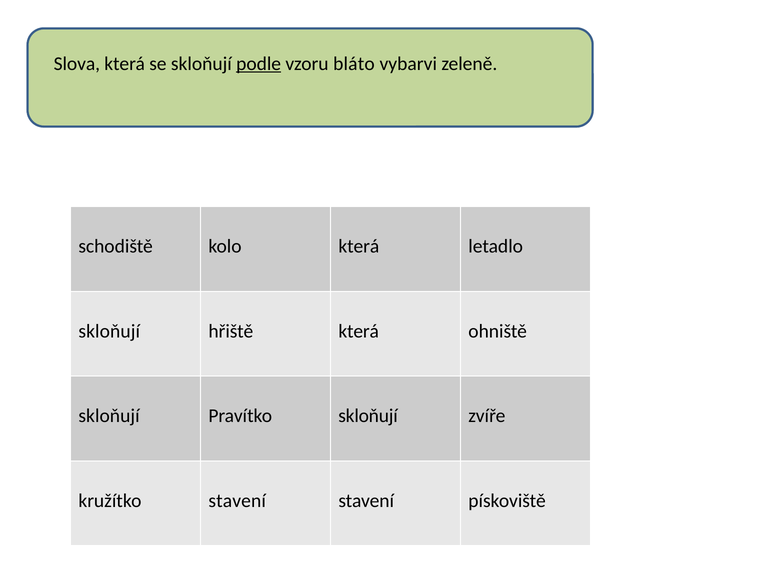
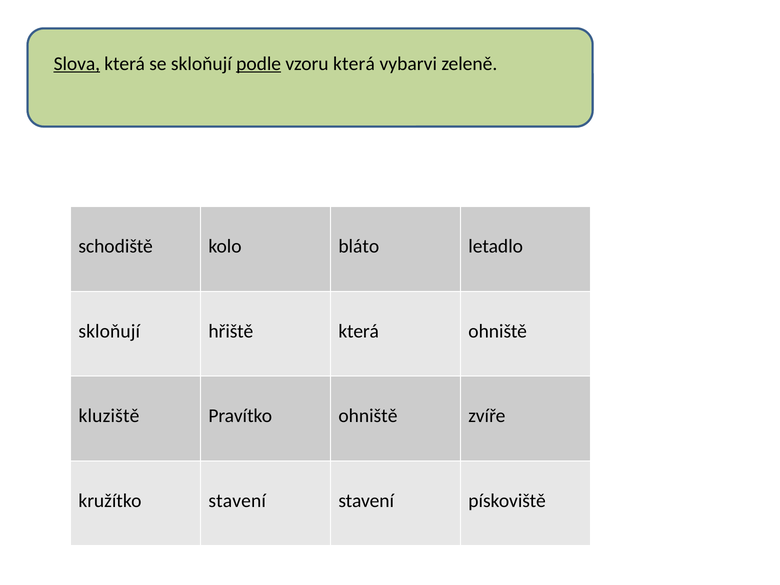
Slova underline: none -> present (77, 64)
vzoru bláto: bláto -> která (354, 64)
kolo která: která -> bláto (359, 246)
skloňují: skloňují -> kluziště (109, 416)
Pravítko skloňují: skloňují -> ohniště (368, 416)
